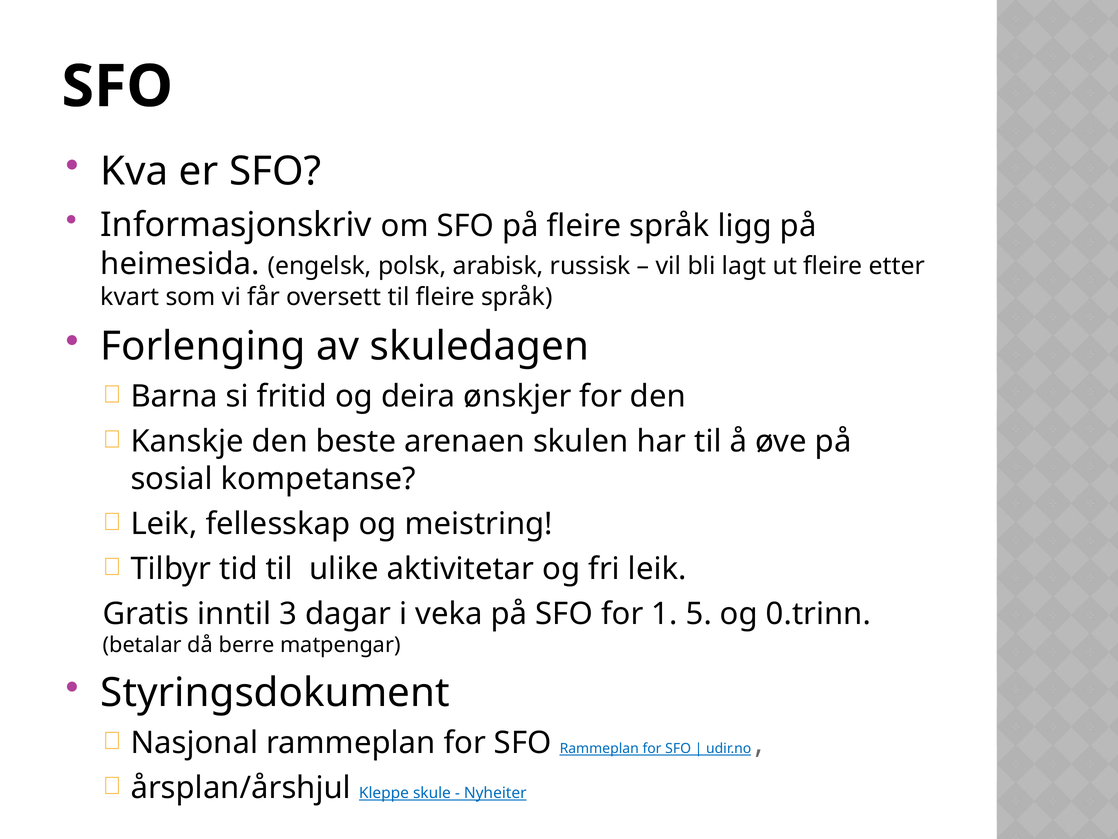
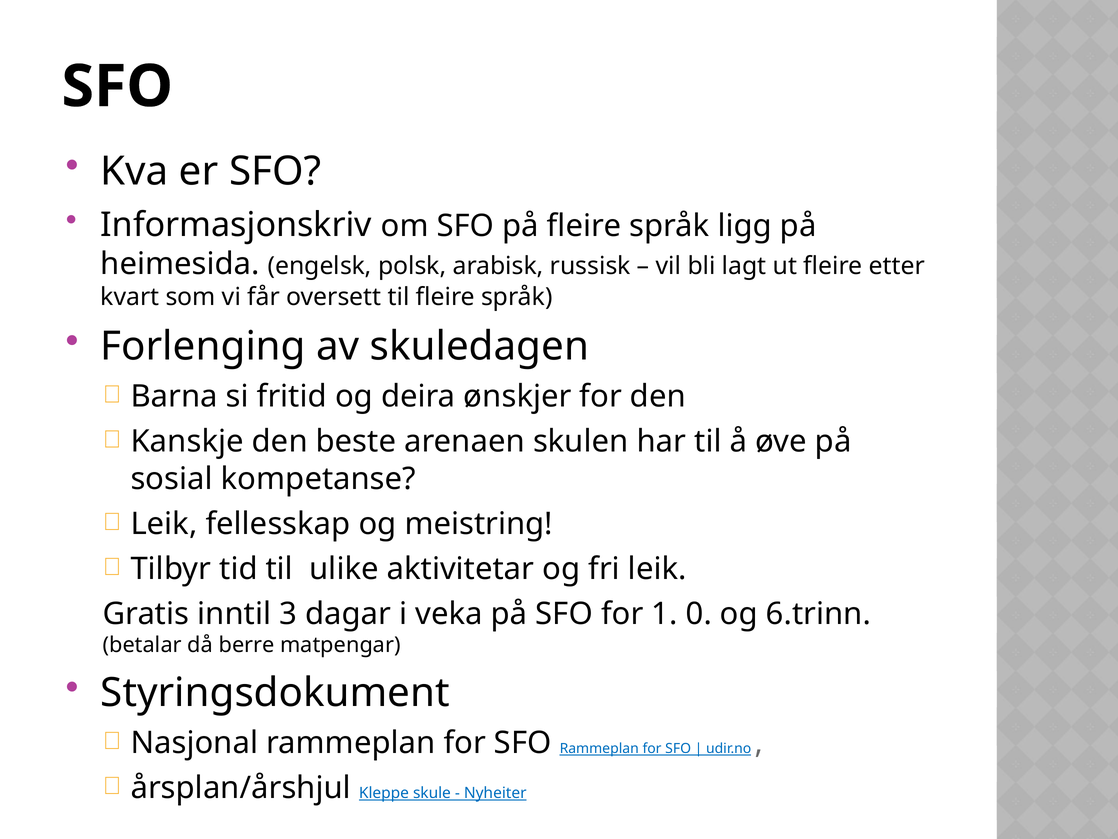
5: 5 -> 0 (699, 614)
0.trinn: 0.trinn -> 6.trinn (818, 614)
